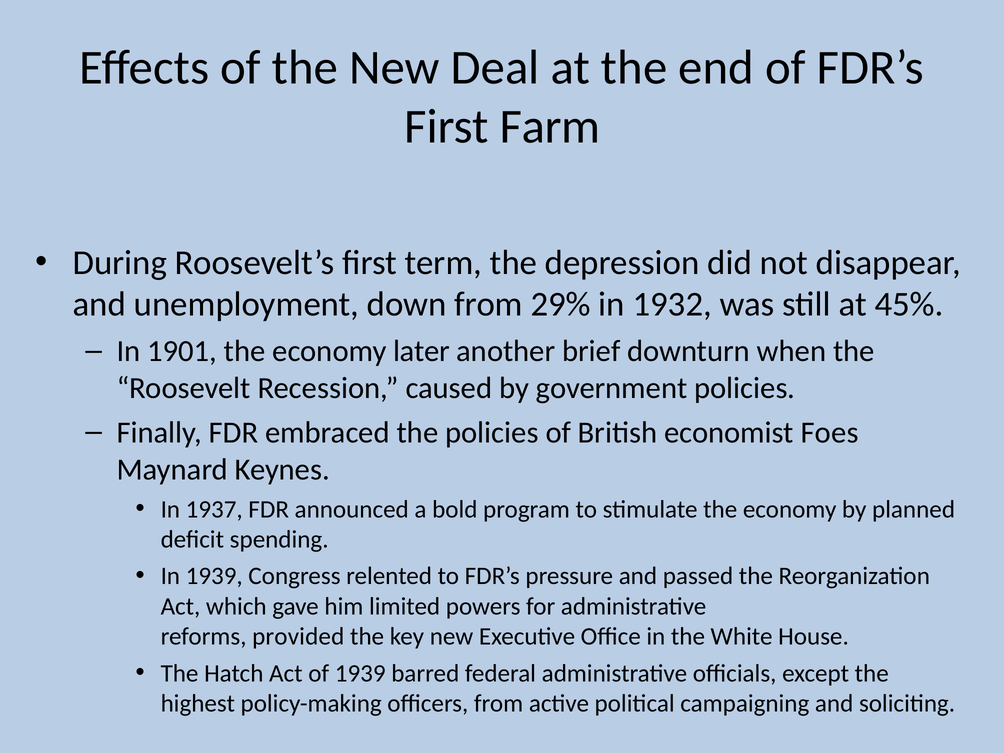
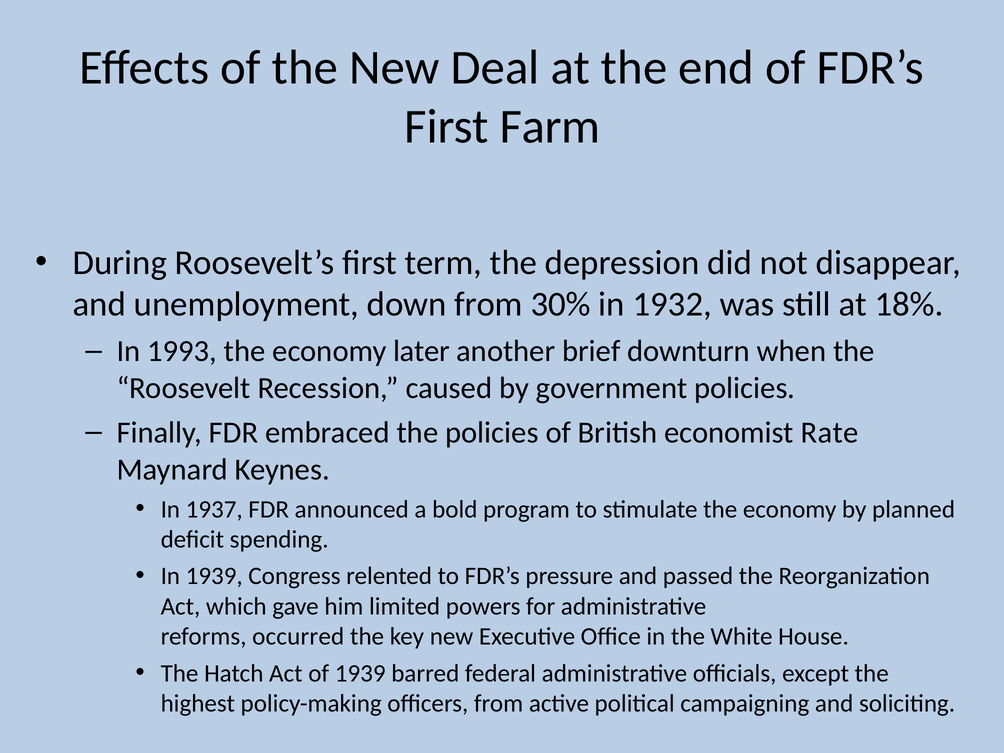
29%: 29% -> 30% (561, 304)
45%: 45% -> 18% (909, 304)
1901: 1901 -> 1993 (182, 351)
Foes: Foes -> Rate (830, 433)
provided: provided -> occurred (298, 636)
